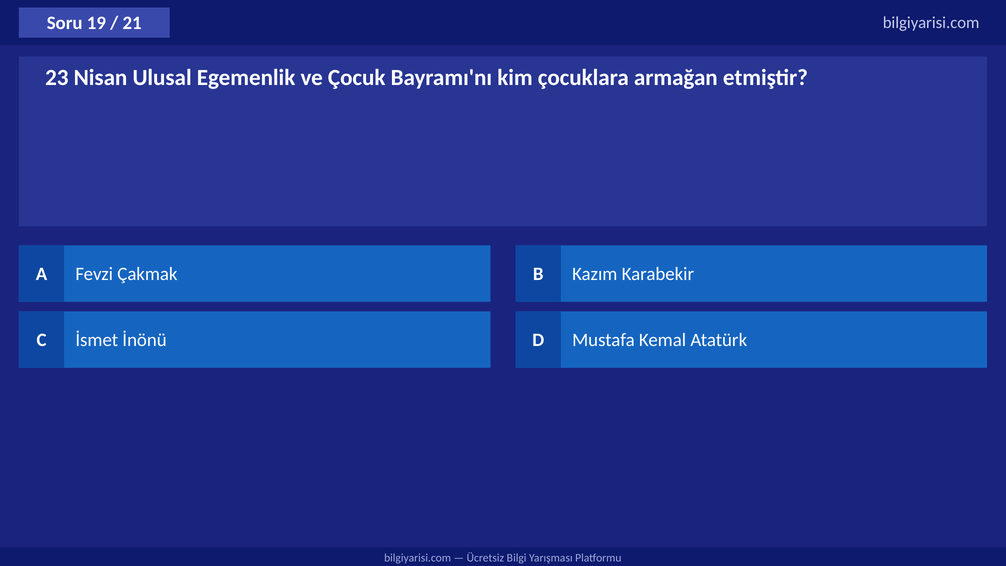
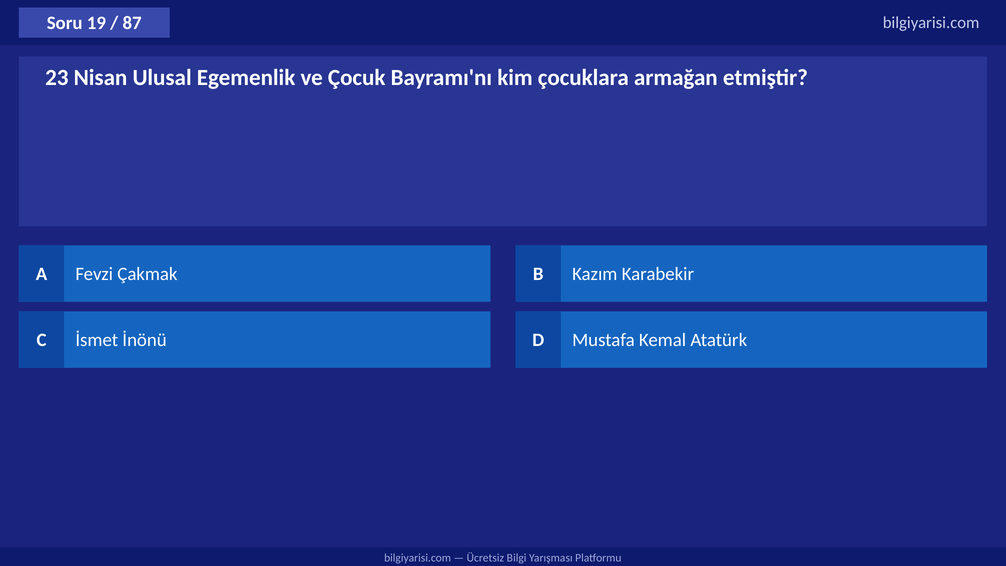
21: 21 -> 87 (132, 23)
